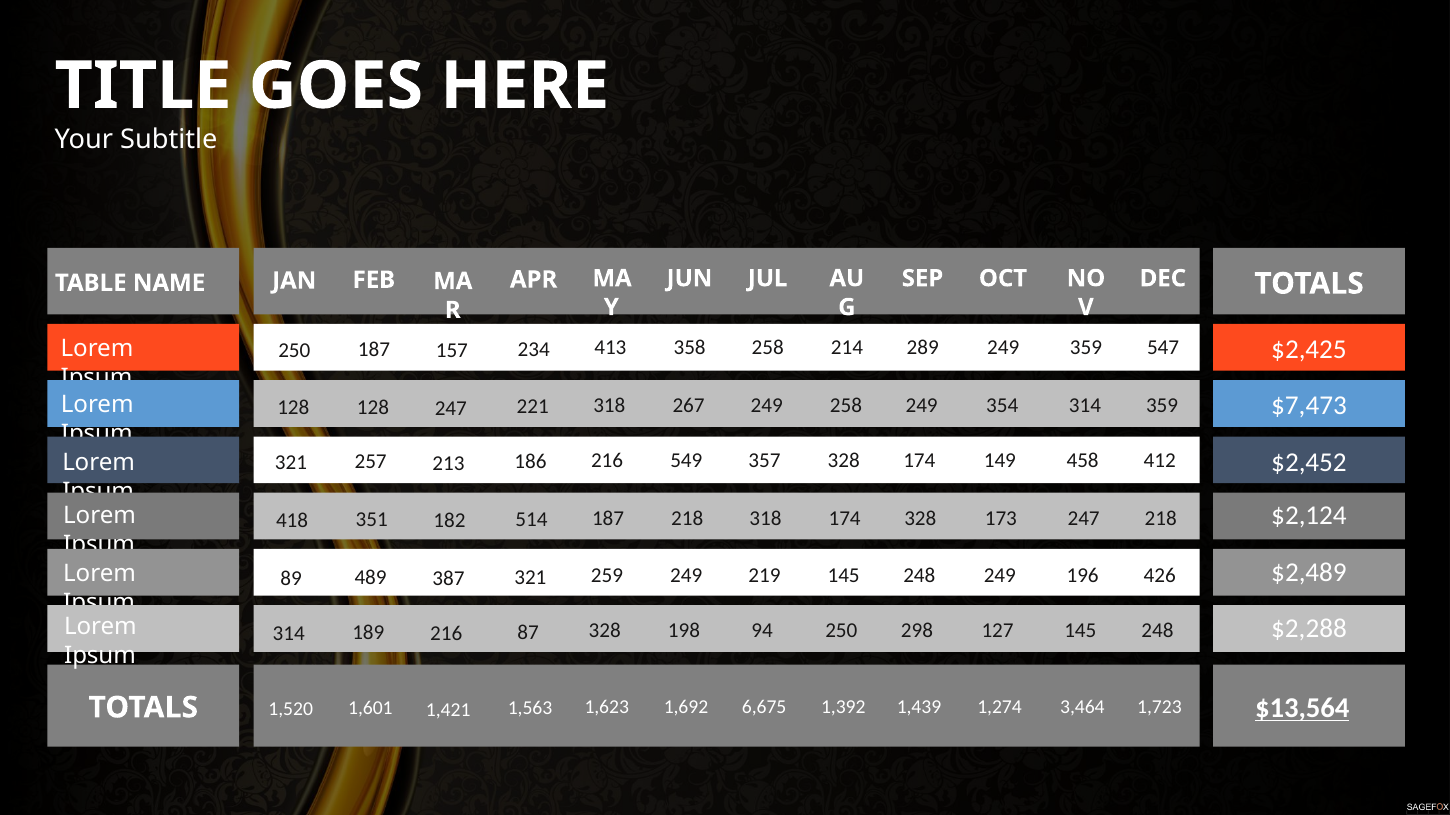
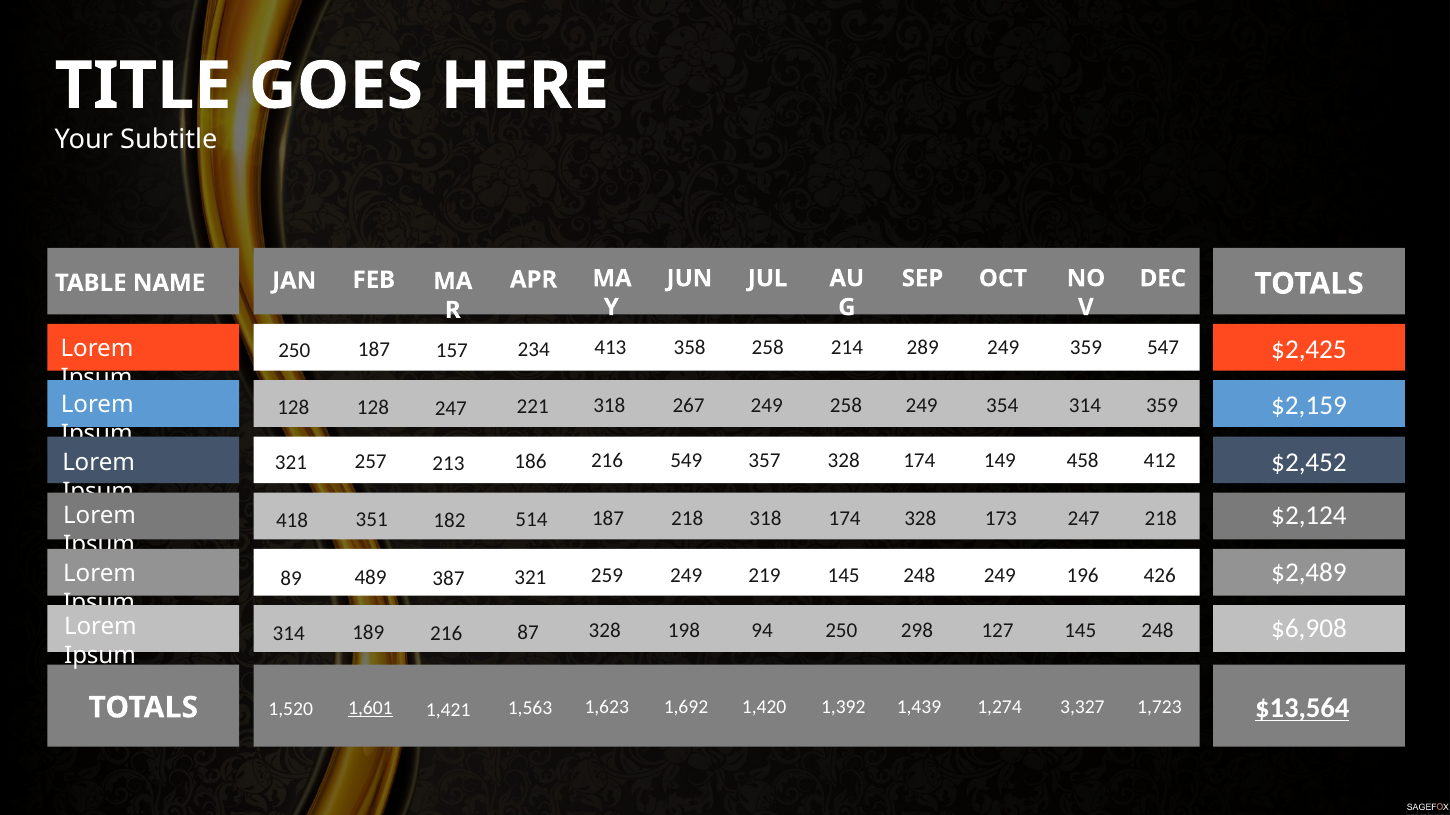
$7,473: $7,473 -> $2,159 (1309, 405)
$2,288: $2,288 -> $6,908 (1309, 629)
6,675: 6,675 -> 1,420 (764, 707)
3,464: 3,464 -> 3,327 (1082, 707)
1,601 underline: none -> present (370, 709)
